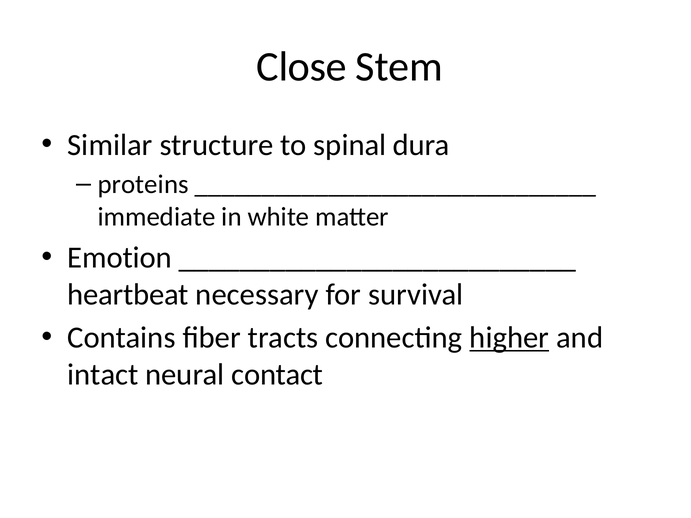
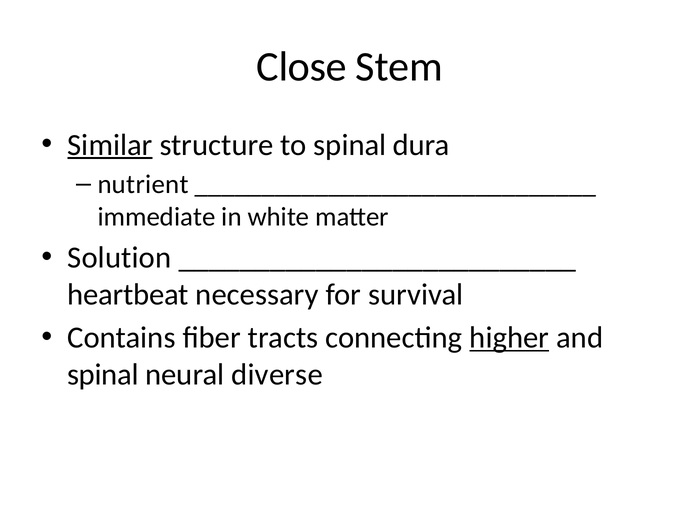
Similar underline: none -> present (110, 145)
proteins: proteins -> nutrient (143, 185)
Emotion: Emotion -> Solution (119, 258)
intact: intact -> spinal (103, 375)
contact: contact -> diverse (277, 375)
